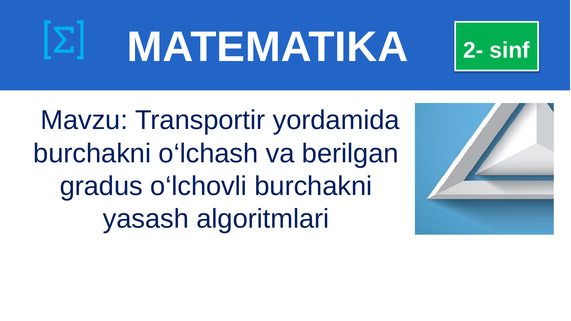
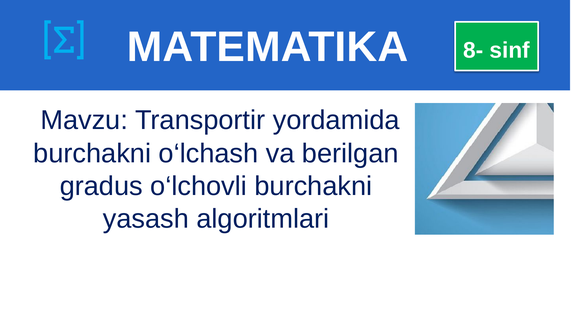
2-: 2- -> 8- (473, 50)
